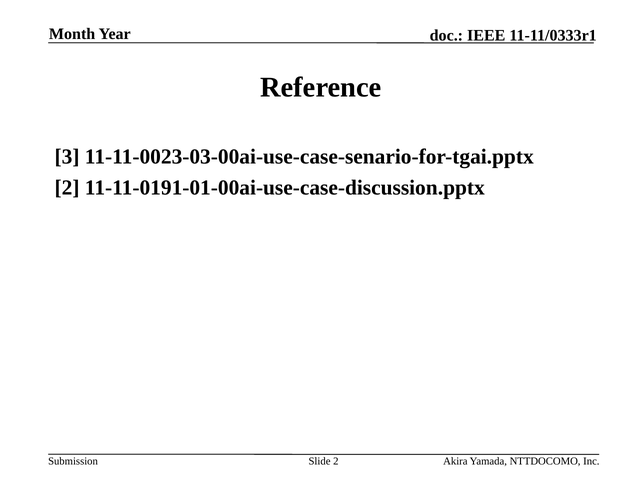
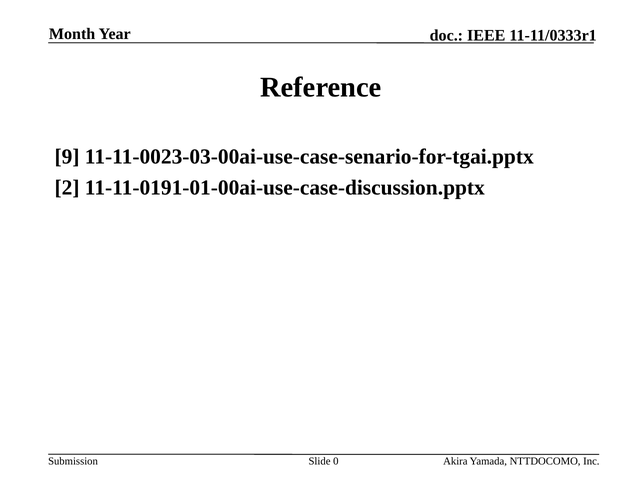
3: 3 -> 9 (67, 157)
Slide 2: 2 -> 0 (336, 462)
